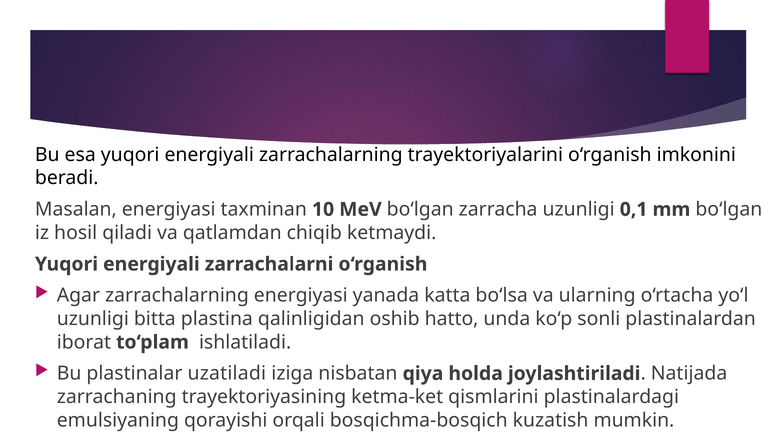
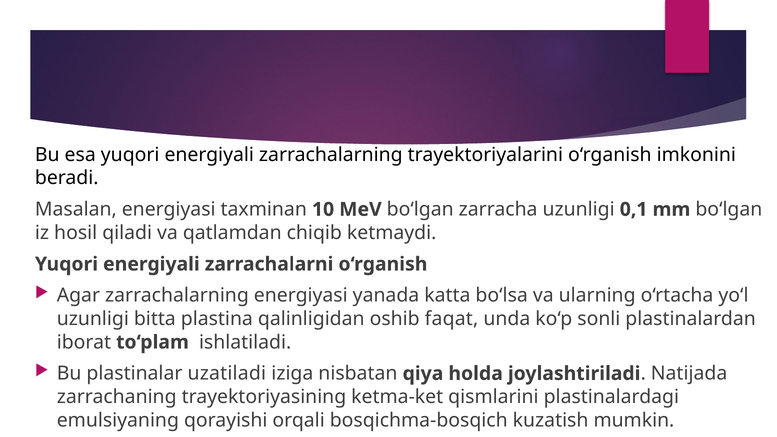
hatto: hatto -> faqat (451, 319)
